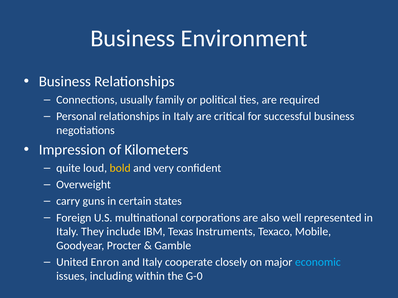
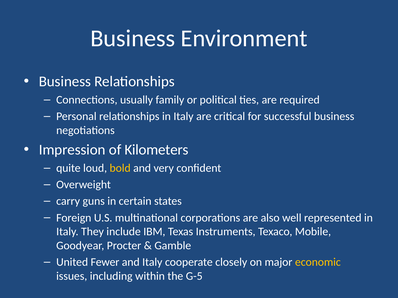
Enron: Enron -> Fewer (105, 262)
economic colour: light blue -> yellow (318, 262)
G-0: G-0 -> G-5 (194, 276)
